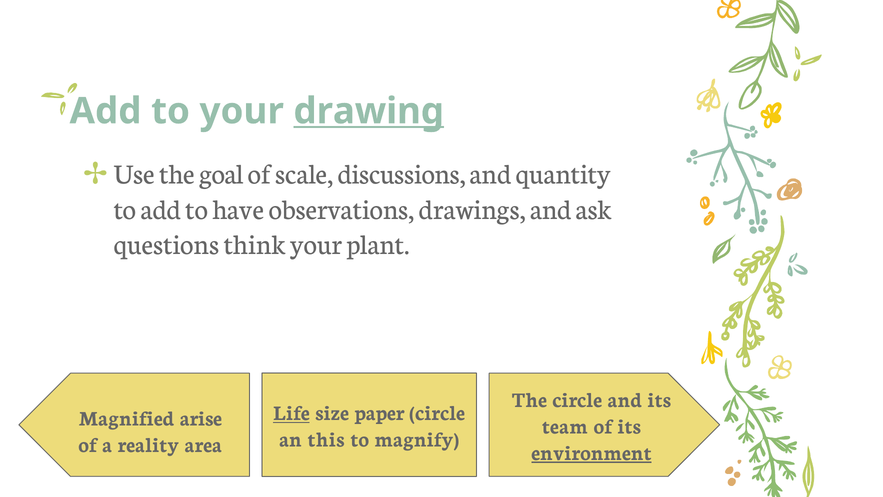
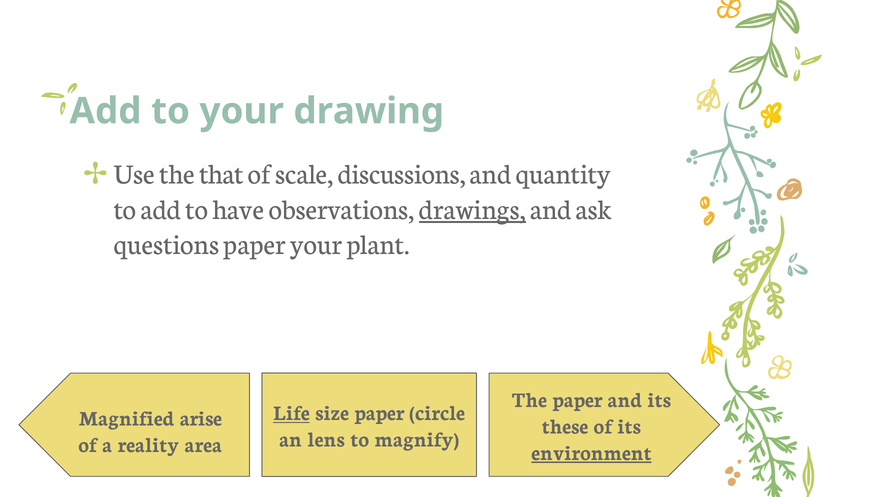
drawing underline: present -> none (369, 111)
goal: goal -> that (221, 174)
drawings underline: none -> present (472, 209)
questions think: think -> paper (255, 245)
The circle: circle -> paper (577, 400)
team: team -> these (565, 426)
this: this -> lens (326, 439)
